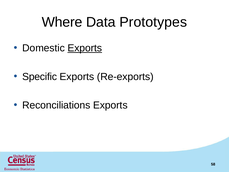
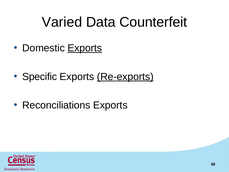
Where: Where -> Varied (62, 22)
Prototypes: Prototypes -> Counterfeit (153, 22)
Re-exports underline: none -> present (125, 77)
